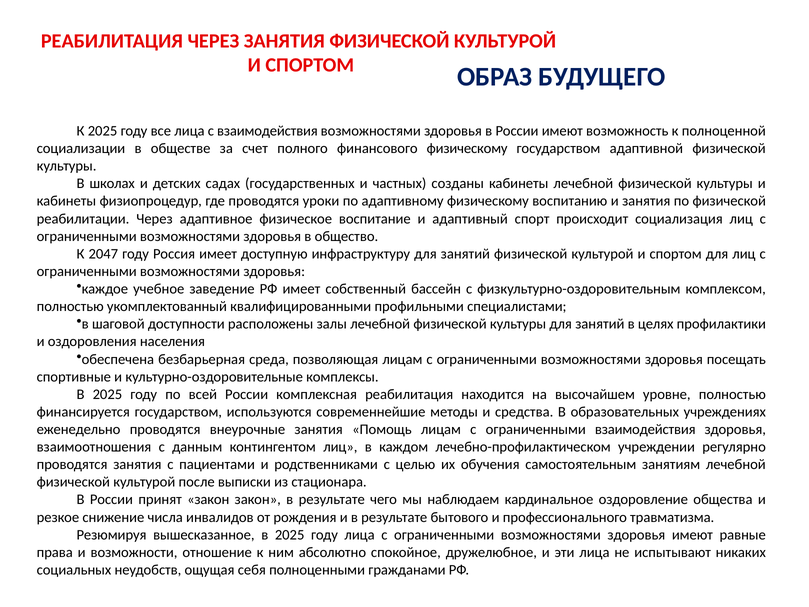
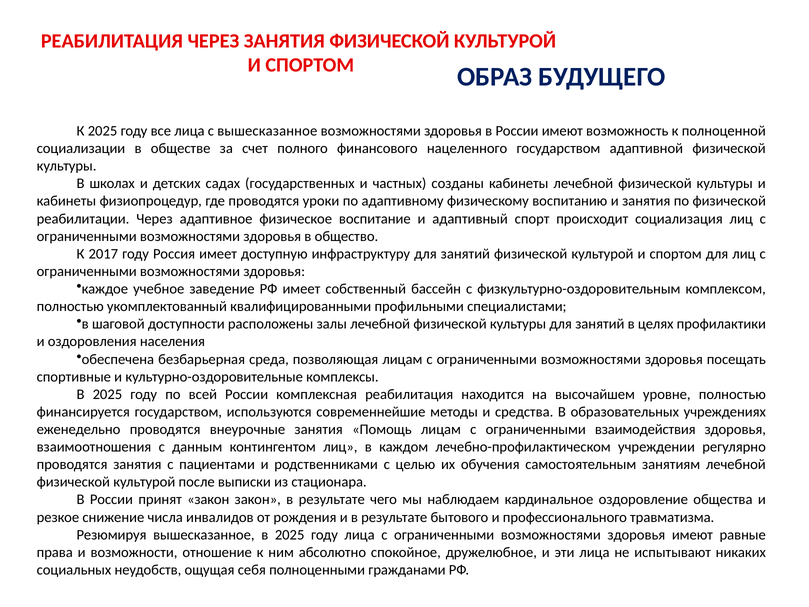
с взаимодействия: взаимодействия -> вышесказанное (267, 131)
финансового физическому: физическому -> нацеленного (467, 148)
2047: 2047 -> 2017 (103, 254)
